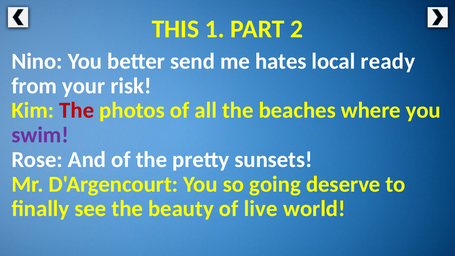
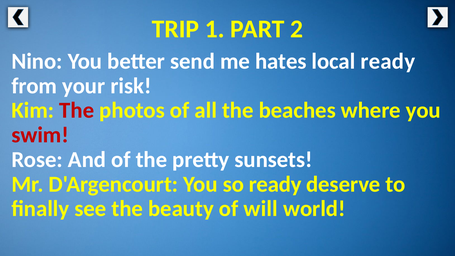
THIS: THIS -> TRIP (175, 29)
swim colour: purple -> red (40, 135)
so going: going -> ready (275, 184)
live: live -> will (261, 209)
